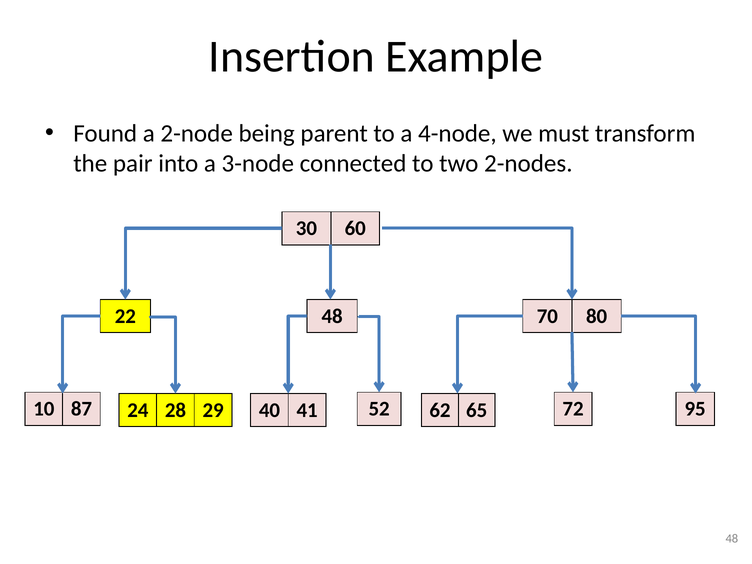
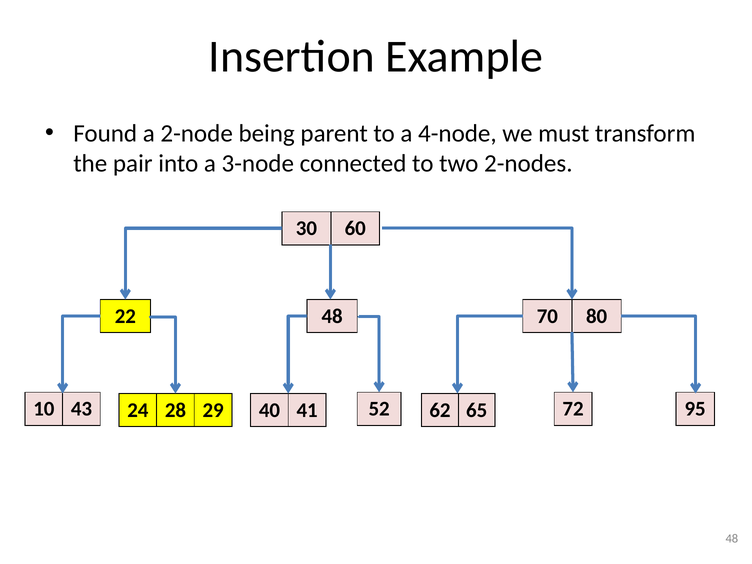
87: 87 -> 43 (81, 409)
